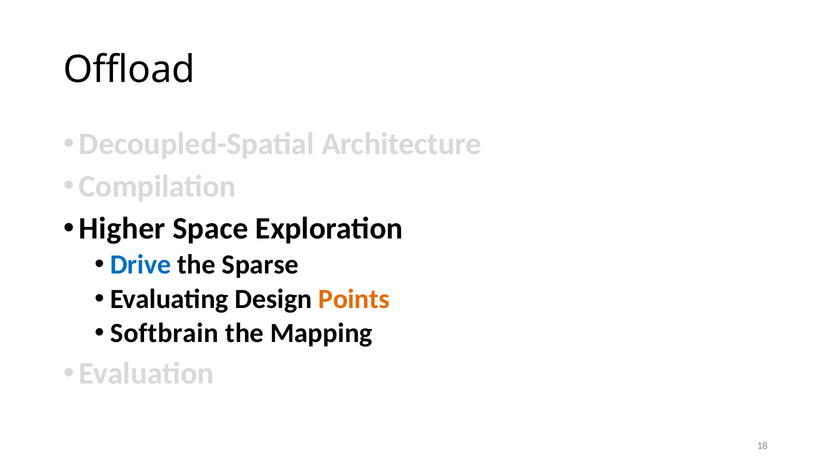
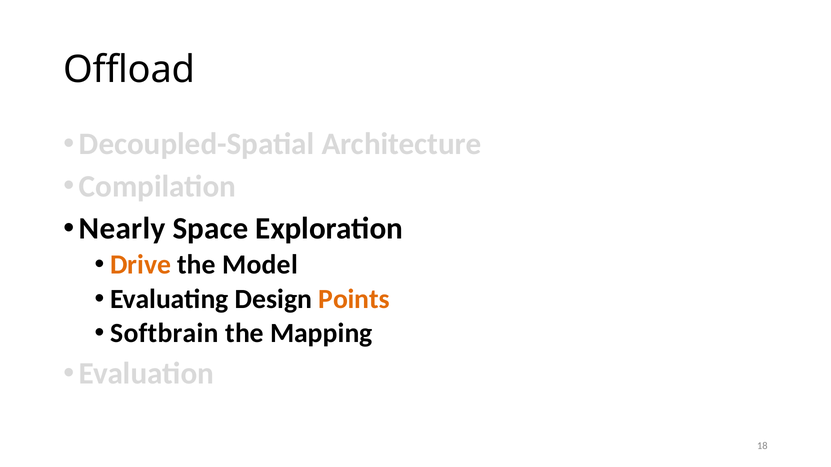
Higher: Higher -> Nearly (122, 229)
Drive colour: blue -> orange (141, 265)
Sparse: Sparse -> Model (260, 265)
